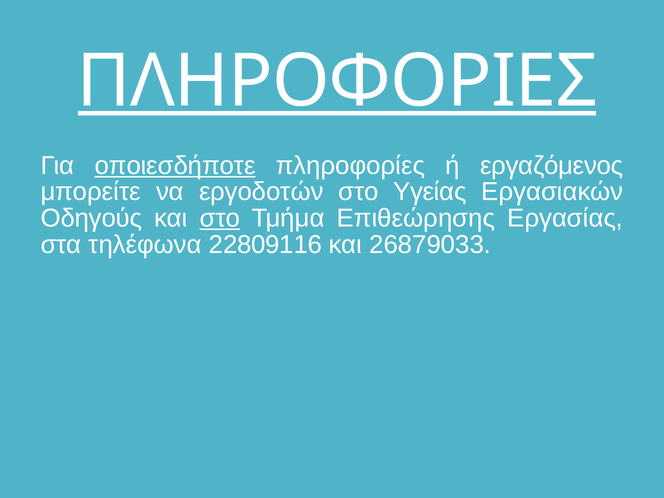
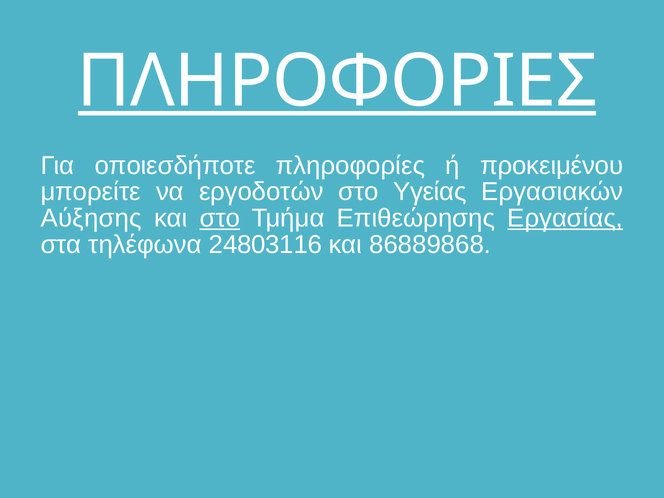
οποιεσδήποτε underline: present -> none (175, 166)
εργαζόμενος: εργαζόμενος -> προκειμένου (552, 166)
Οδηγούς: Οδηγούς -> Αύξησης (91, 218)
Εργασίας underline: none -> present (565, 218)
22809116: 22809116 -> 24803116 (265, 245)
26879033: 26879033 -> 86889868 (430, 245)
